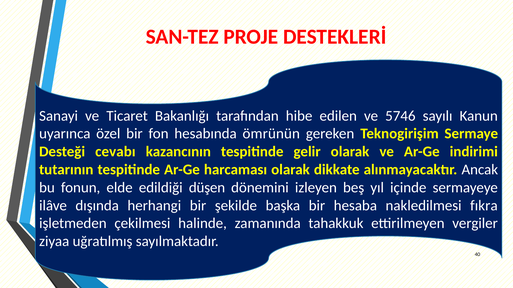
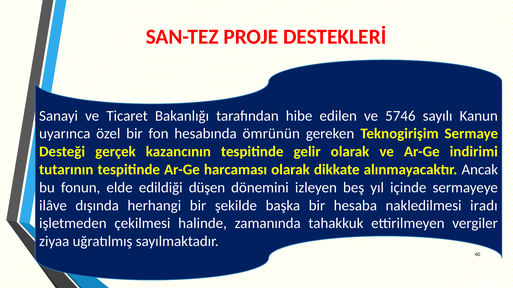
cevabı: cevabı -> gerçek (115, 152)
fıkra: fıkra -> iradı (484, 206)
